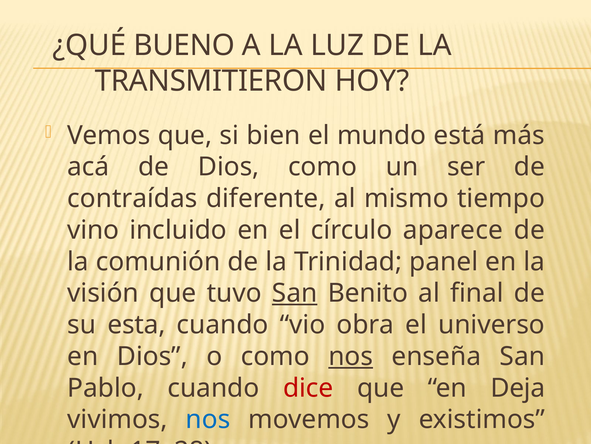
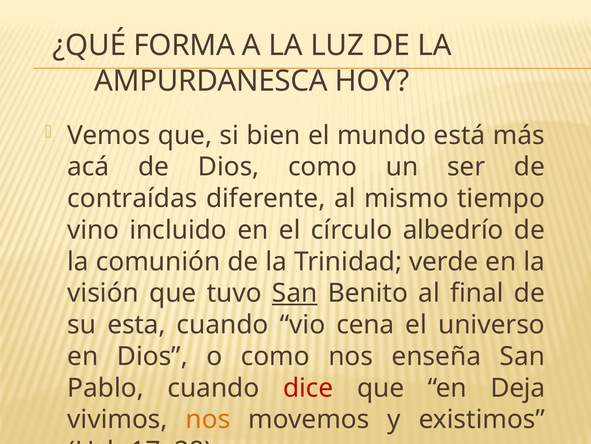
BUENO: BUENO -> FORMA (184, 45)
TRANSMITIERON: TRANSMITIERON -> AMPURDANESCA (211, 81)
aparece: aparece -> albedrío (453, 230)
panel: panel -> verde (444, 261)
obra: obra -> cena (365, 324)
nos underline: present -> none (351, 356)
nos colour: blue -> orange (208, 419)
